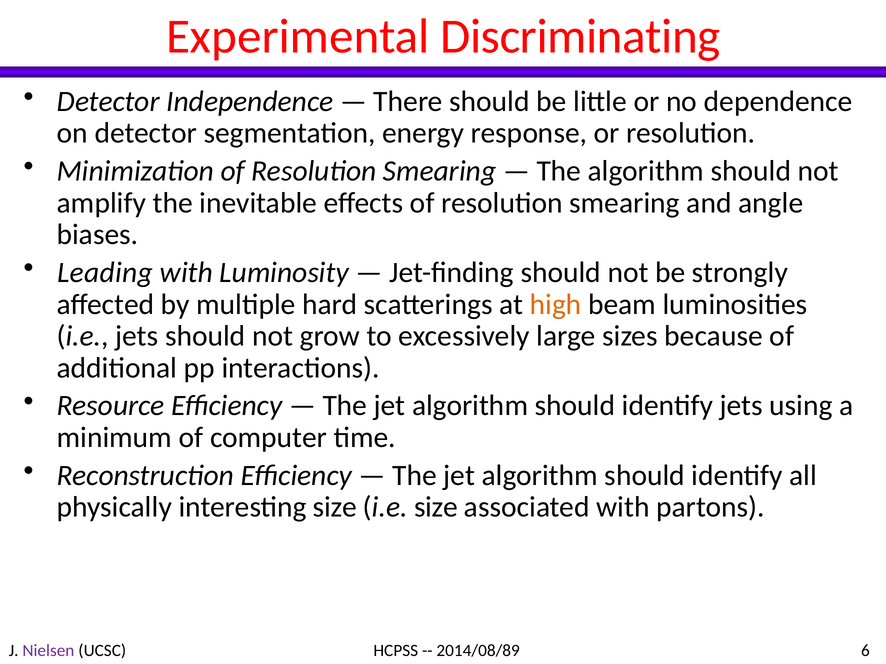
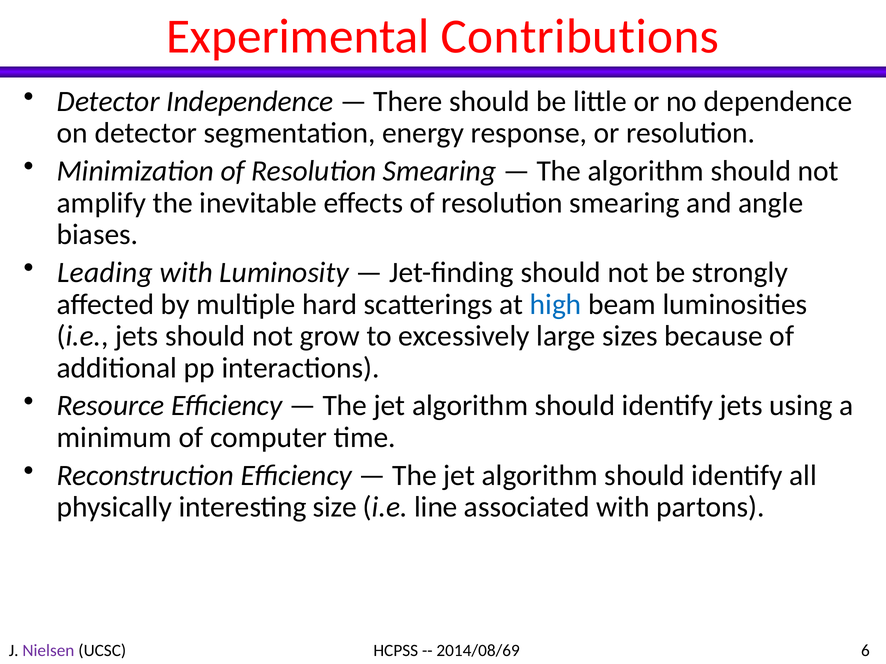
Discriminating: Discriminating -> Contributions (580, 37)
high colour: orange -> blue (556, 305)
i.e size: size -> line (436, 508)
2014/08/89: 2014/08/89 -> 2014/08/69 (478, 651)
